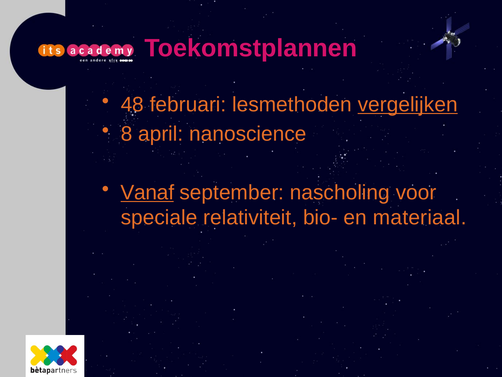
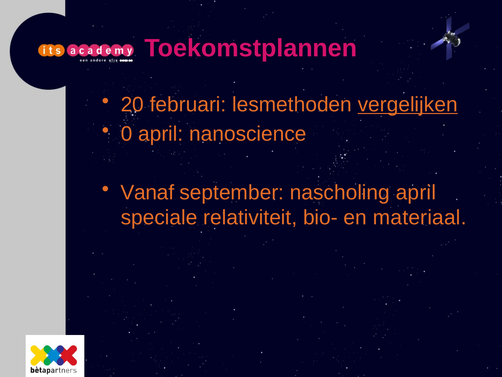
48: 48 -> 20 (132, 104)
8: 8 -> 0 (126, 134)
Vanaf underline: present -> none (147, 192)
nascholing voor: voor -> april (416, 192)
